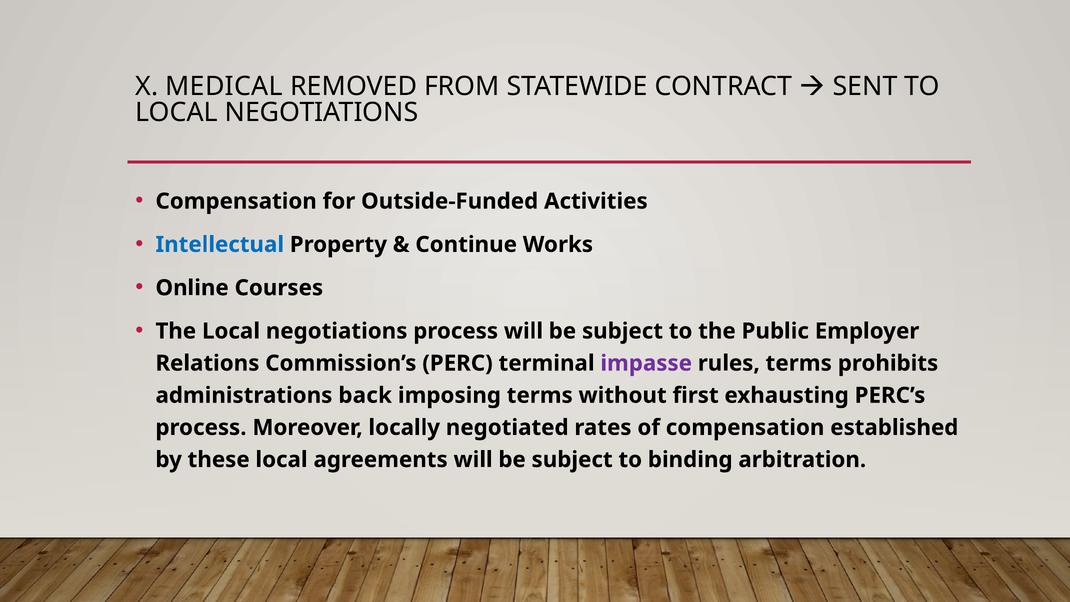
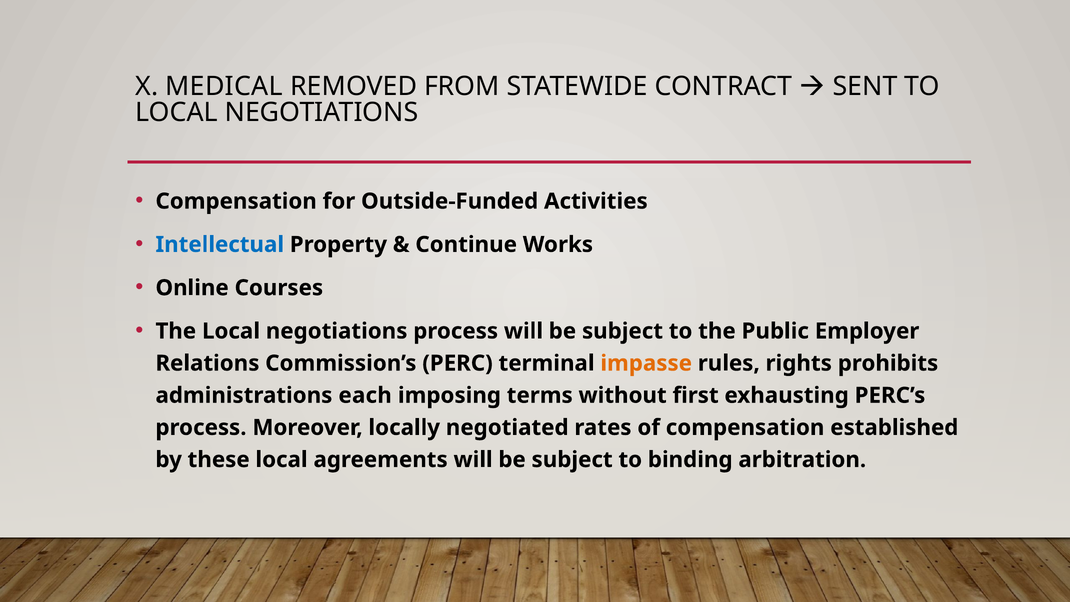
impasse colour: purple -> orange (646, 363)
rules terms: terms -> rights (799, 363)
back: back -> each (365, 395)
